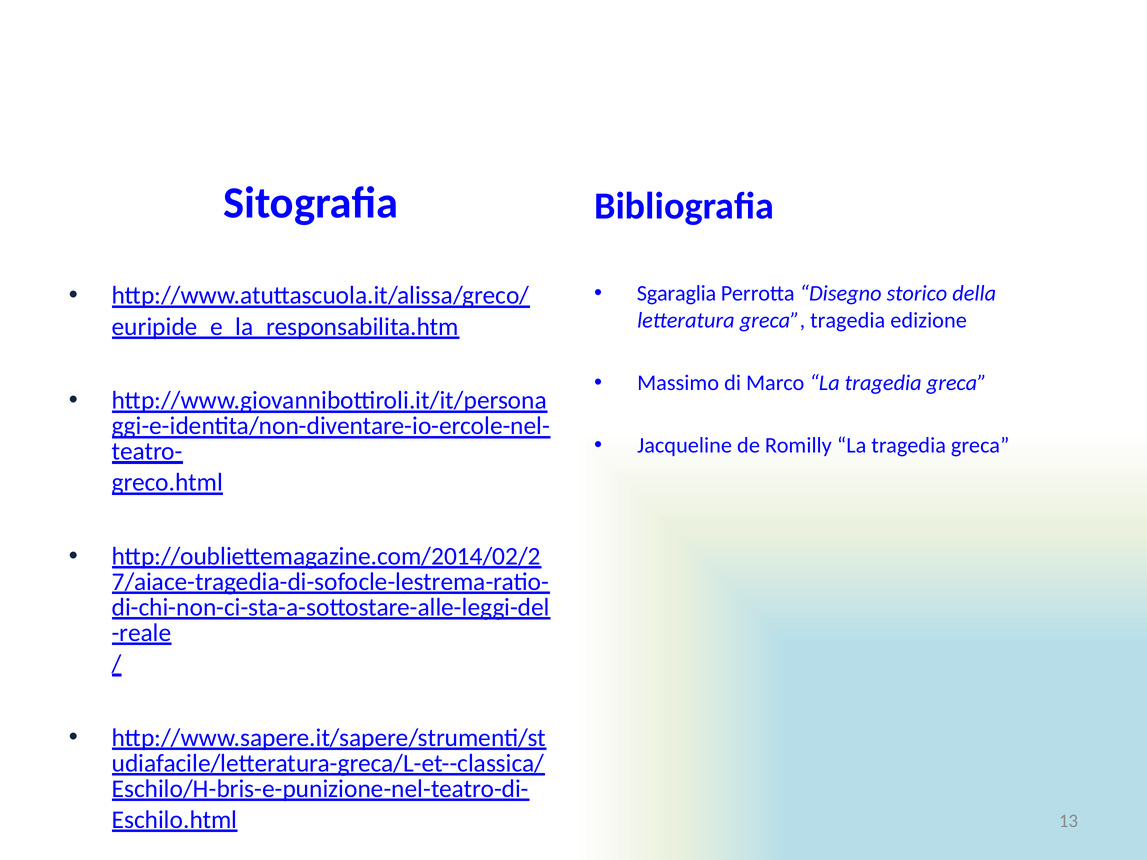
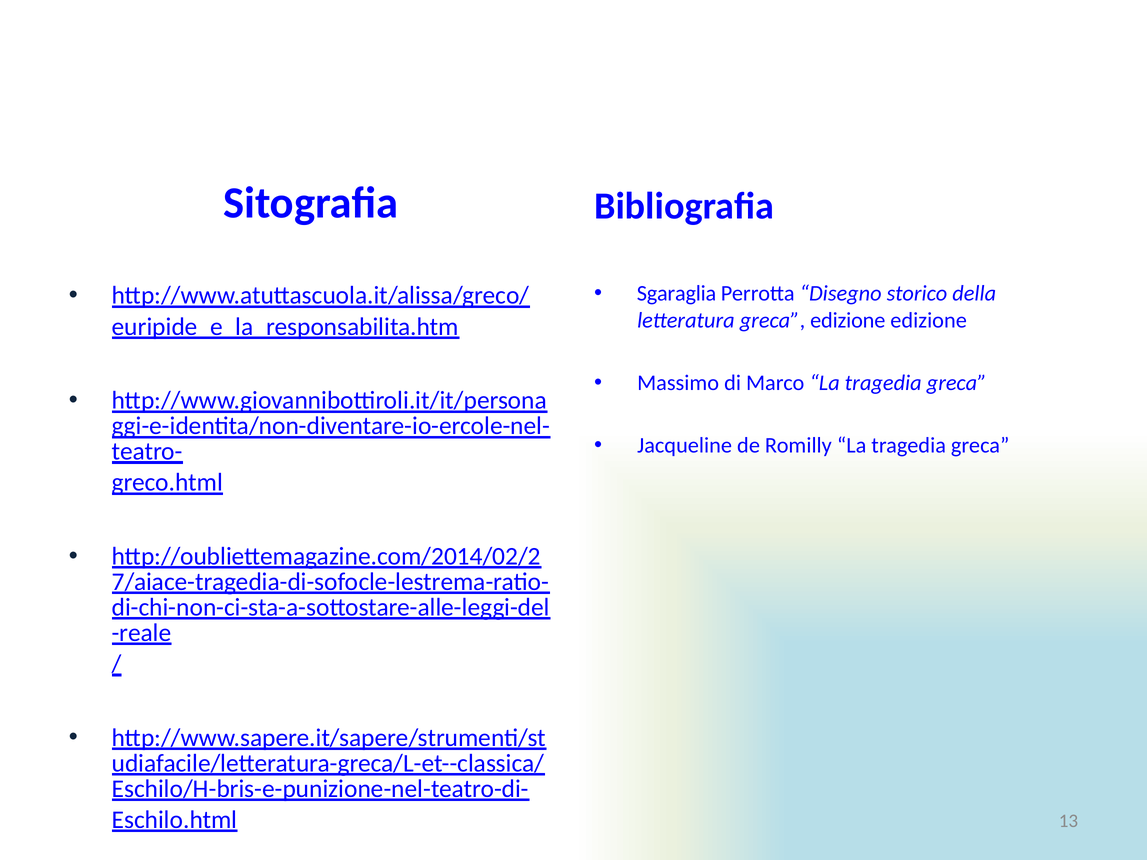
greca tragedia: tragedia -> edizione (848, 320)
